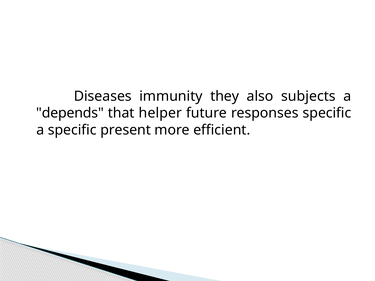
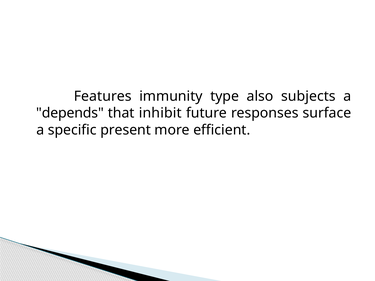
Diseases: Diseases -> Features (103, 96)
they: they -> type (225, 96)
helper: helper -> inhibit (160, 113)
responses specific: specific -> surface (327, 113)
